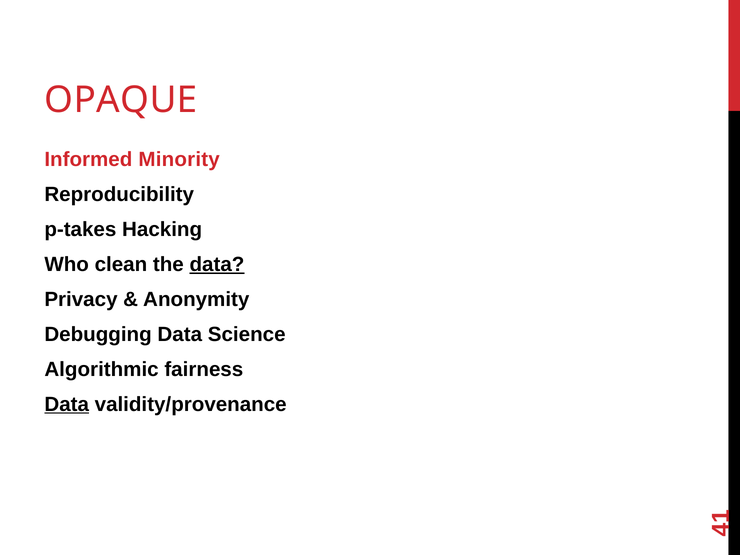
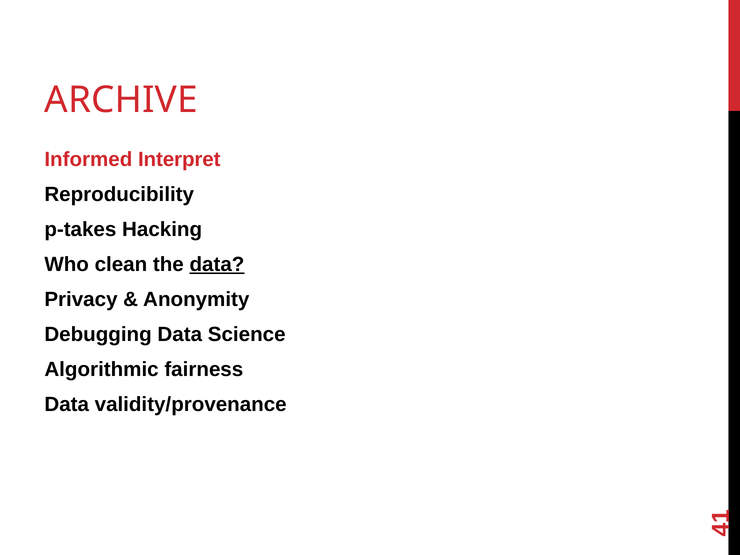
OPAQUE: OPAQUE -> ARCHIVE (121, 100)
Minority: Minority -> Interpret (179, 159)
Data underline: present -> none (67, 404)
